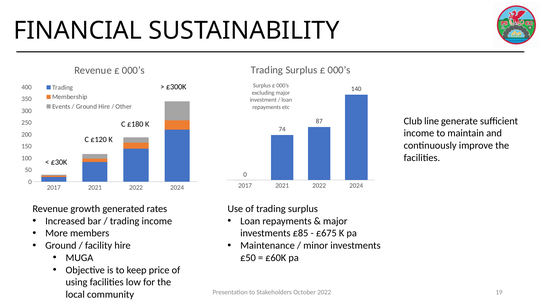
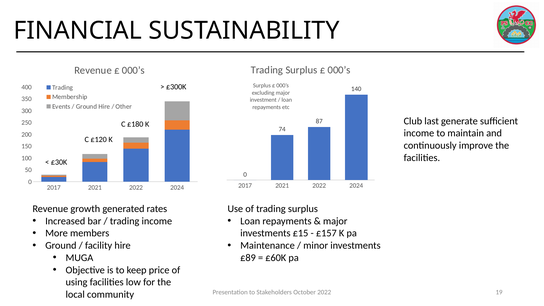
line: line -> last (432, 121)
£85: £85 -> £15 (301, 233)
£675: £675 -> £157 (326, 233)
£50: £50 -> £89 (248, 258)
